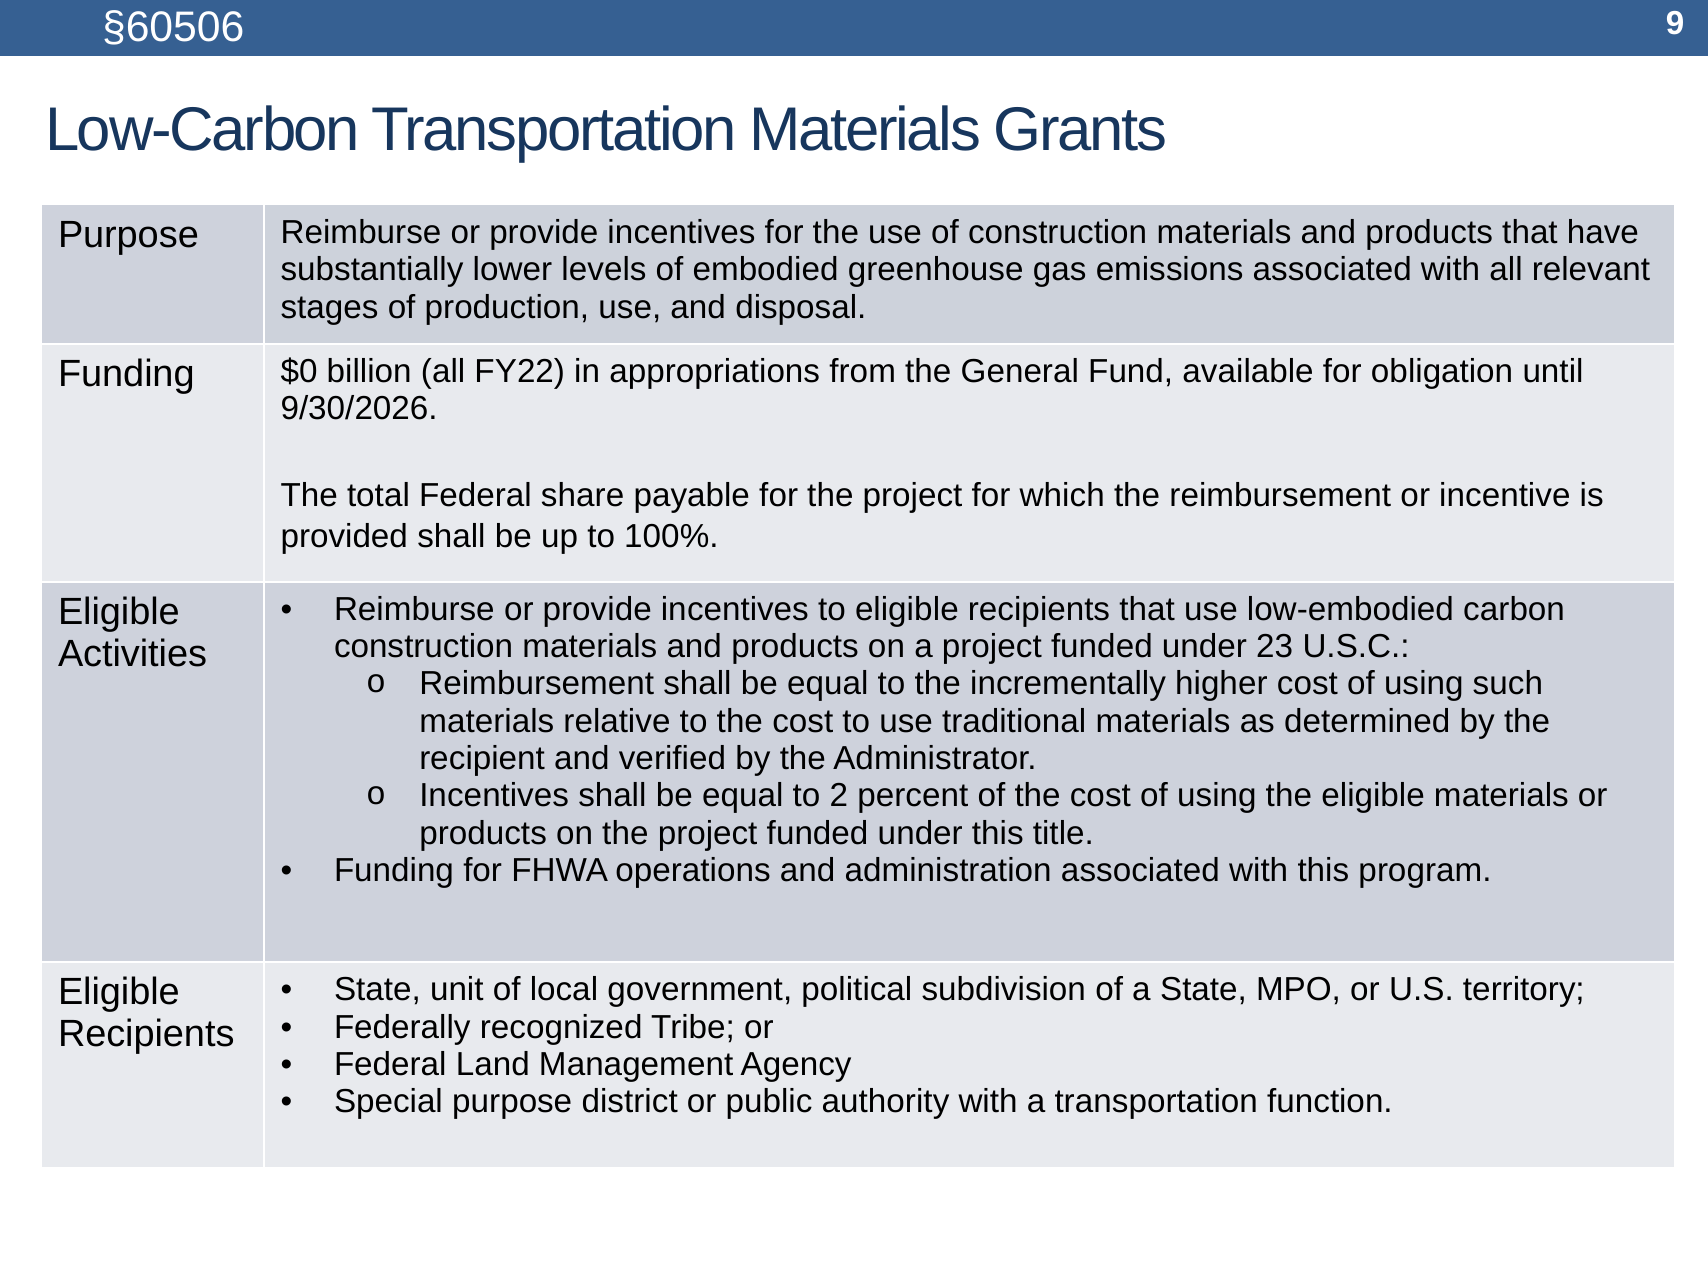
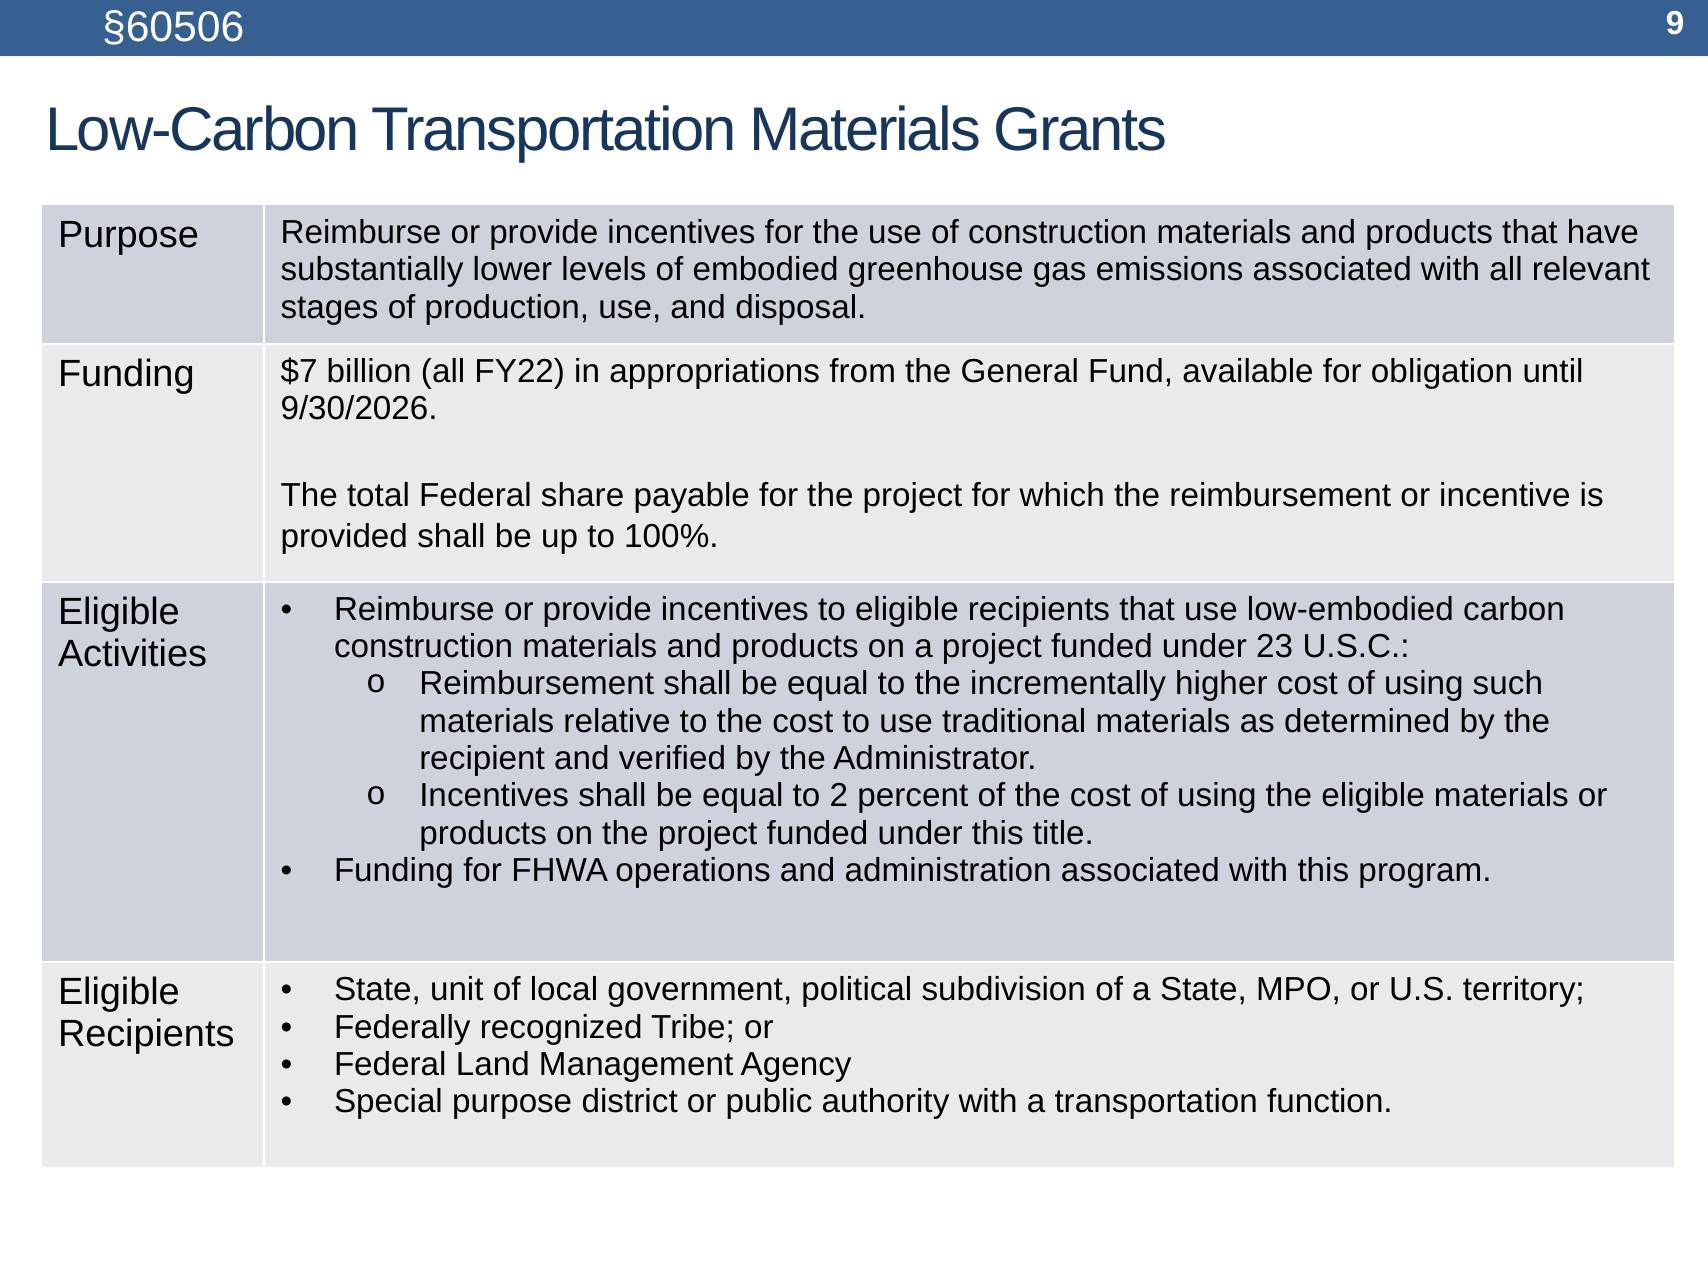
$0: $0 -> $7 (299, 372)
